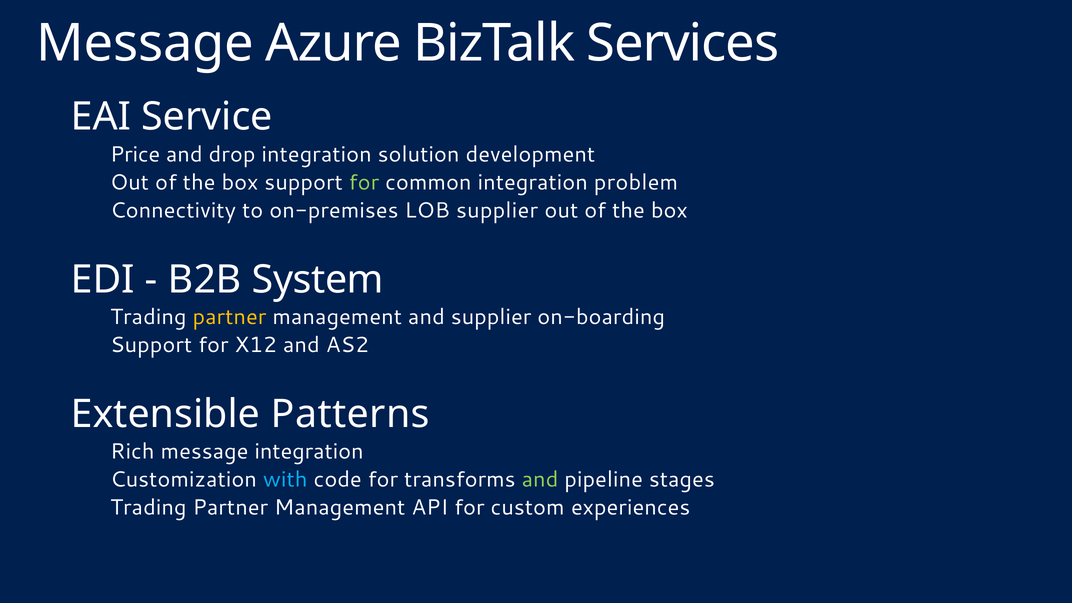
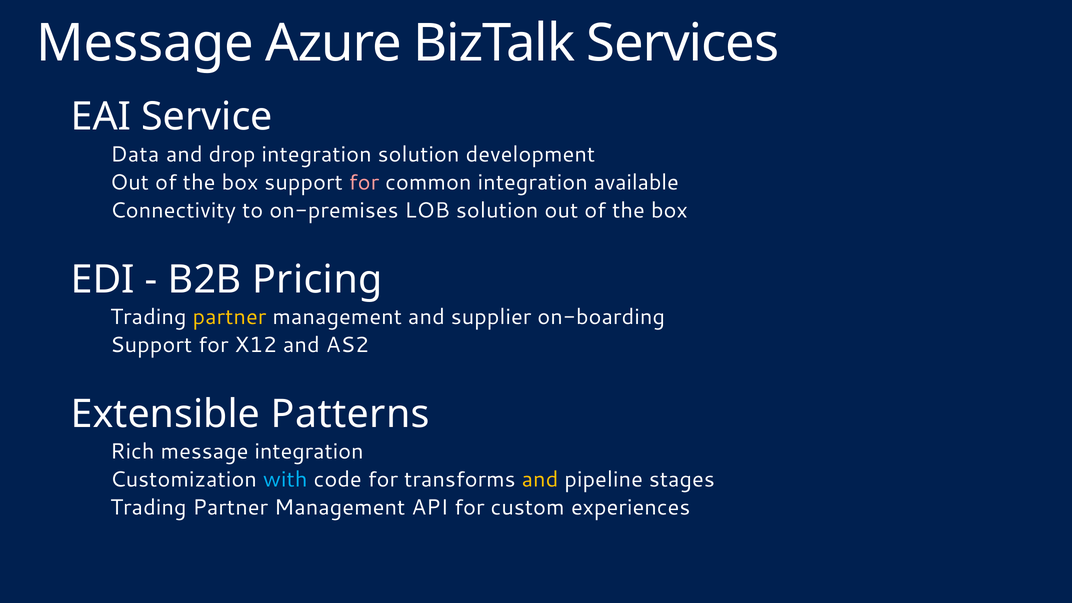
Price: Price -> Data (135, 155)
for colour: light green -> pink (364, 183)
problem: problem -> available (636, 183)
LOB supplier: supplier -> solution (497, 211)
System: System -> Pricing (317, 279)
and colour: light green -> yellow (540, 480)
